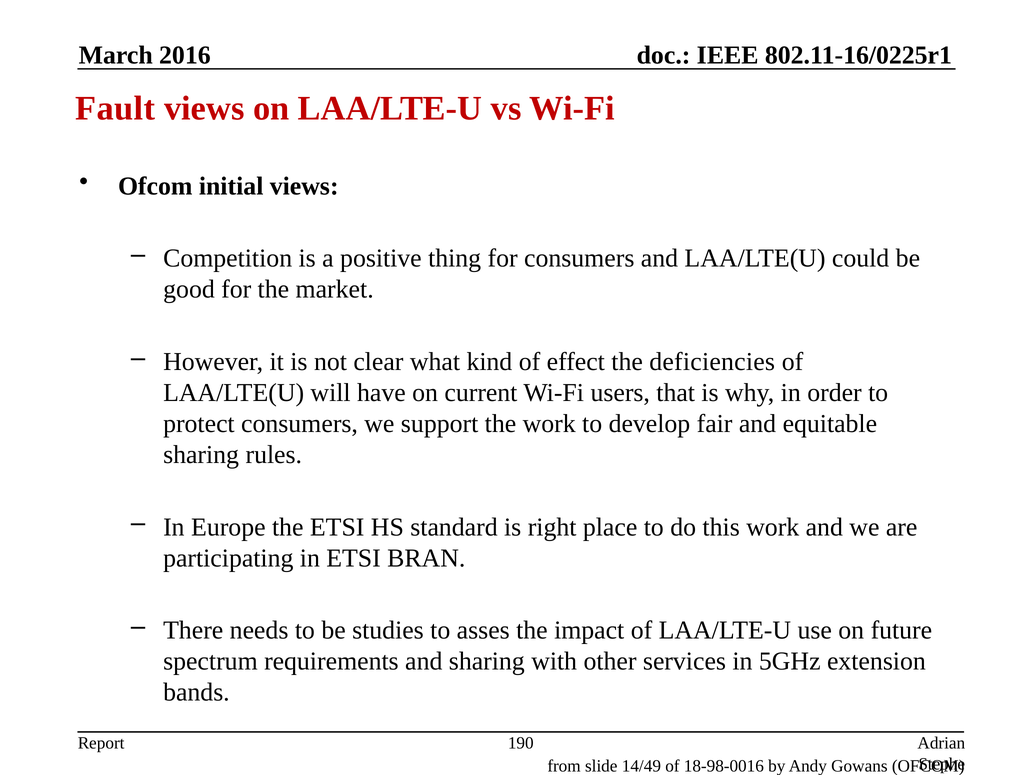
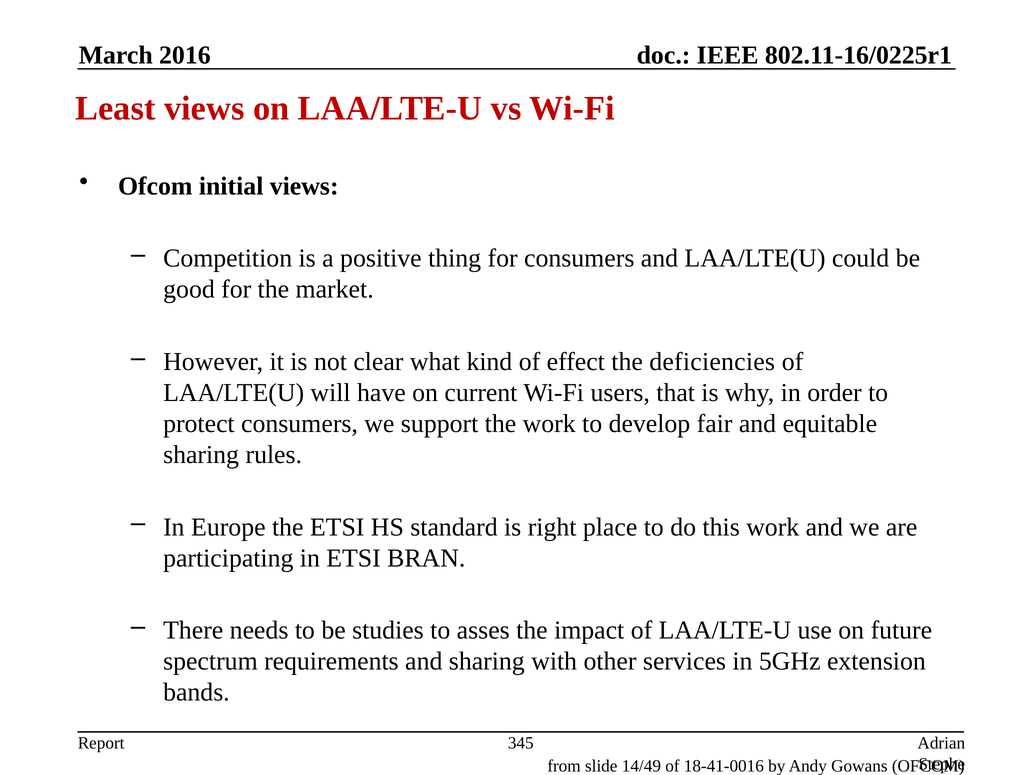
Fault: Fault -> Least (115, 108)
190: 190 -> 345 (521, 743)
18-98-0016: 18-98-0016 -> 18-41-0016 (724, 766)
